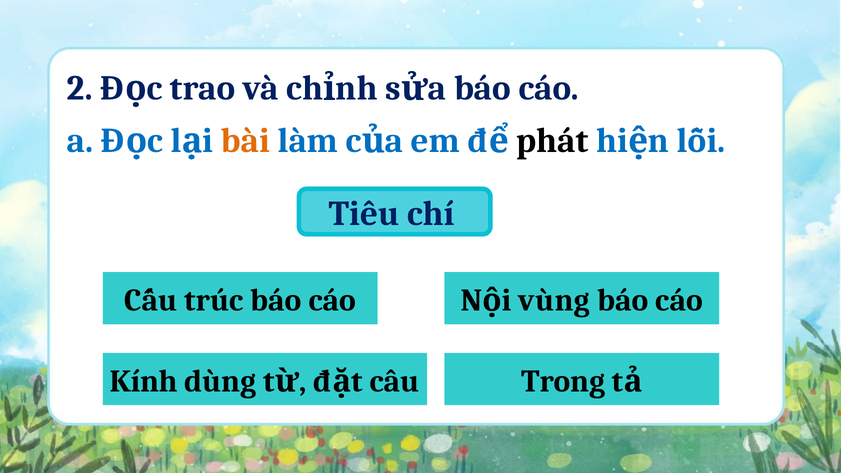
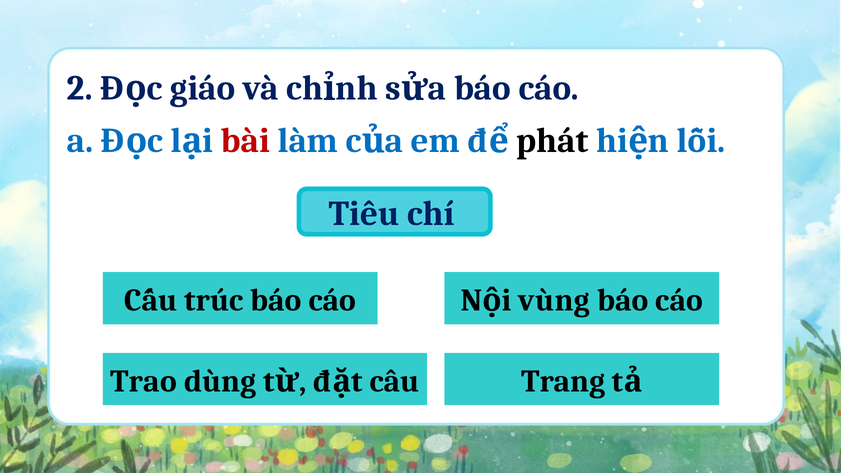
trao: trao -> giáo (203, 88)
bài colour: orange -> red (245, 141)
Kính: Kính -> Trao (144, 381)
Trong: Trong -> Trang (563, 381)
